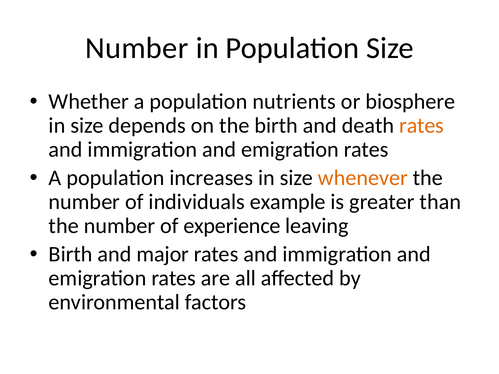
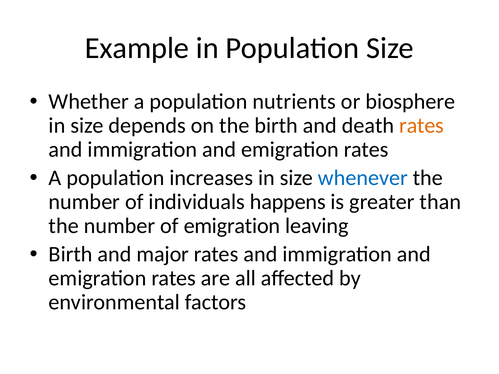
Number: Number -> Example (137, 48)
whenever colour: orange -> blue (363, 178)
example: example -> happens (288, 202)
of experience: experience -> emigration (232, 226)
